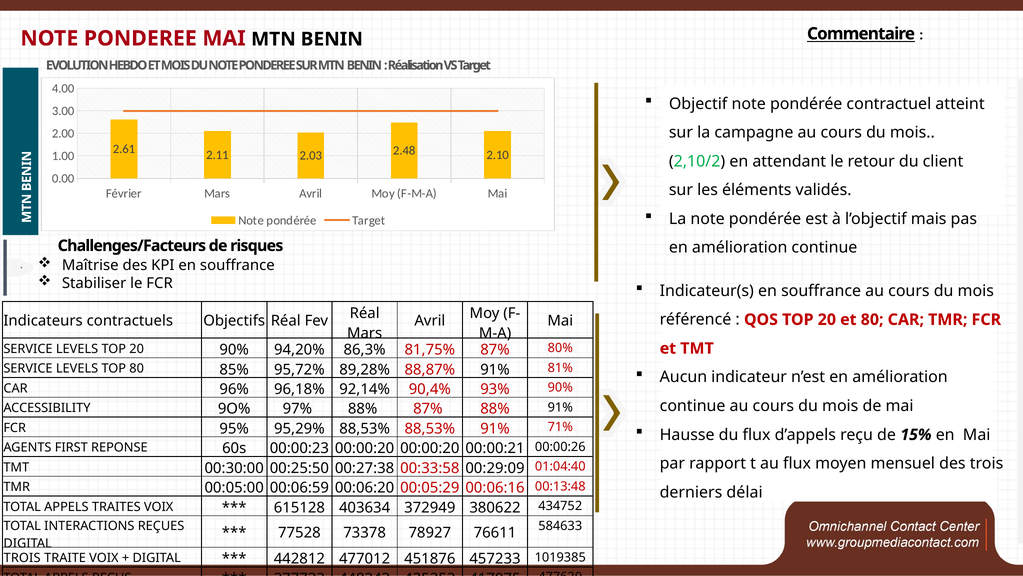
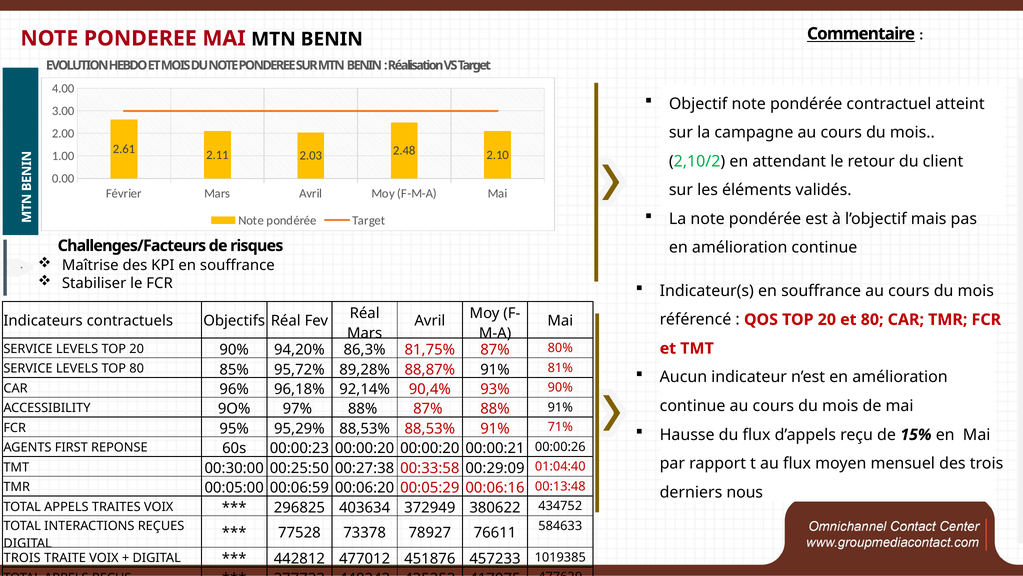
délai: délai -> nous (745, 492)
615128: 615128 -> 296825 (299, 507)
